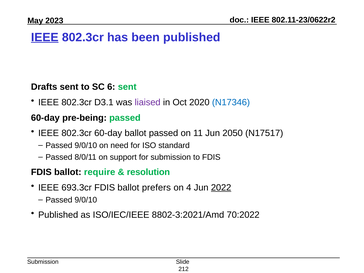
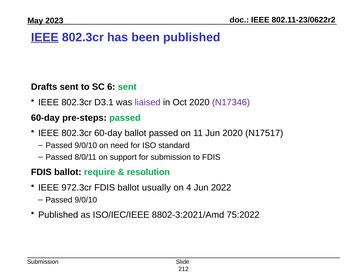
N17346 colour: blue -> purple (231, 102)
pre-being: pre-being -> pre-steps (84, 118)
Jun 2050: 2050 -> 2020 (233, 133)
693.3cr: 693.3cr -> 972.3cr (77, 188)
prefers: prefers -> usually (156, 188)
2022 underline: present -> none (221, 188)
70:2022: 70:2022 -> 75:2022 (243, 215)
